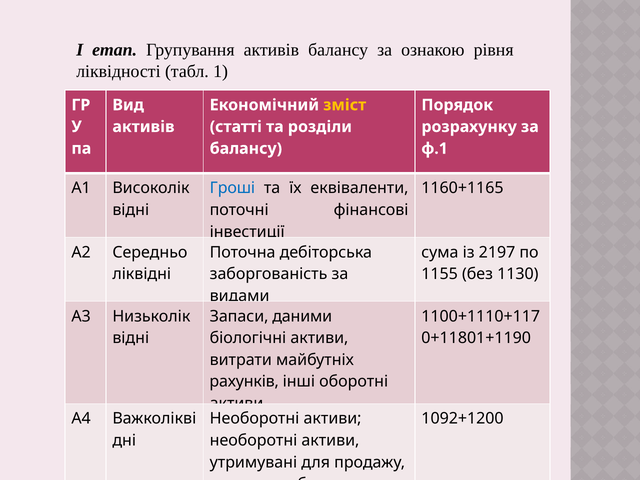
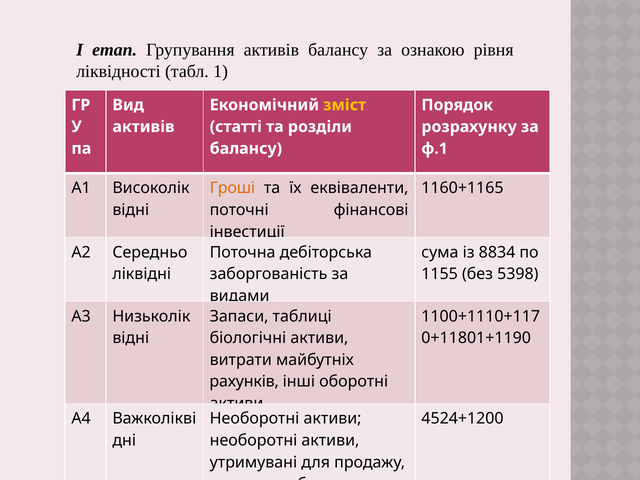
Гроші colour: blue -> orange (232, 188)
2197: 2197 -> 8834 (497, 252)
1130: 1130 -> 5398 (518, 274)
даними: даними -> таблиці (302, 316)
1092+1200: 1092+1200 -> 4524+1200 (462, 419)
